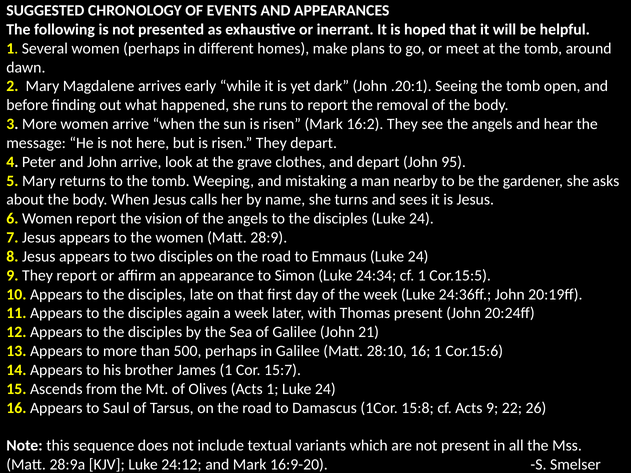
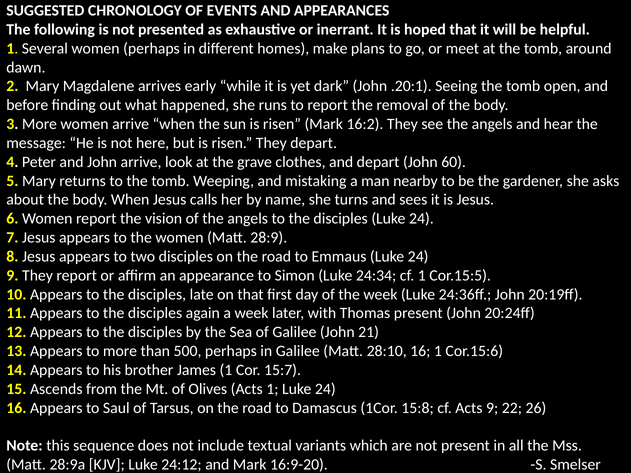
95: 95 -> 60 (454, 162)
